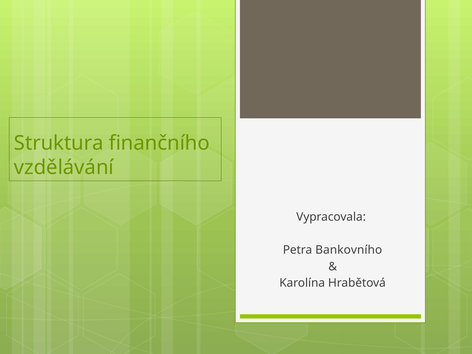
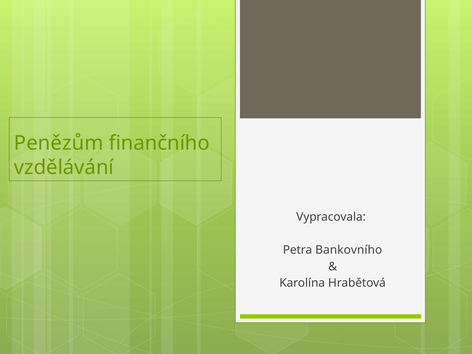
Struktura: Struktura -> Penězům (59, 143)
